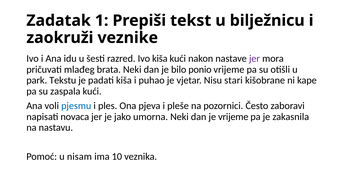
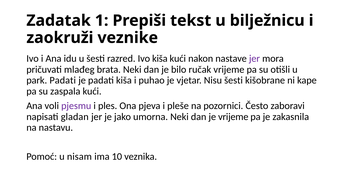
ponio: ponio -> ručak (200, 69)
park Tekstu: Tekstu -> Padati (63, 80)
Nisu stari: stari -> šesti (234, 80)
pjesmu colour: blue -> purple (76, 106)
novaca: novaca -> gladan (75, 116)
